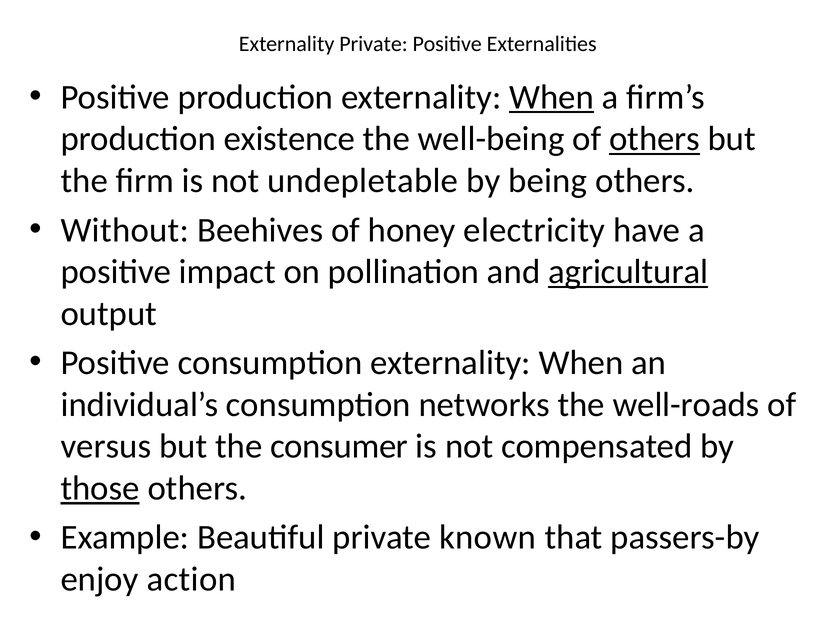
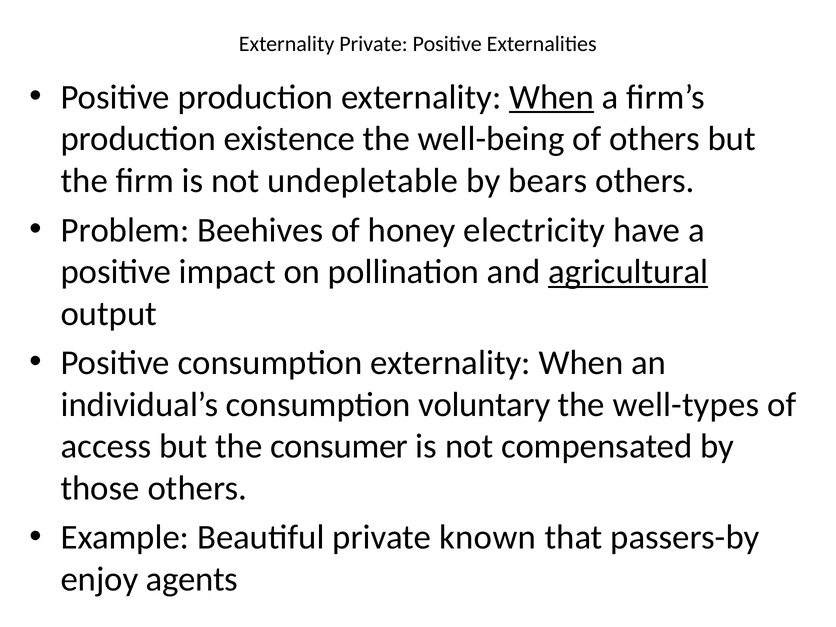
others underline: present -> none (655, 139)
being: being -> bears (548, 181)
Without: Without -> Problem (125, 230)
networks: networks -> voluntary (484, 405)
well-roads: well-roads -> well-types (686, 405)
versus: versus -> access (106, 446)
those underline: present -> none (100, 488)
action: action -> agents (192, 579)
